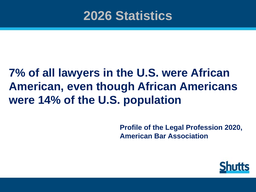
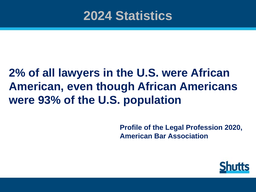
2026: 2026 -> 2024 (98, 16)
7%: 7% -> 2% (17, 73)
14%: 14% -> 93% (49, 100)
